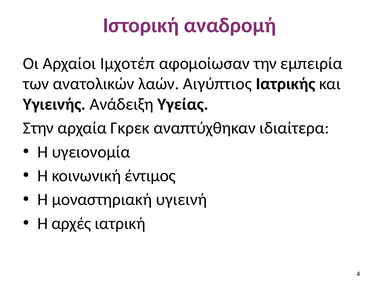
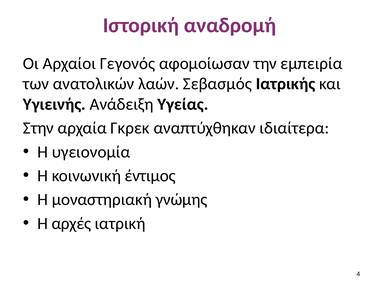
Ιμχοτέπ: Ιμχοτέπ -> Γεγονός (127, 63)
Αιγύπτιος: Αιγύπτιος -> Σεβασμός (217, 84)
υγιεινή: υγιεινή -> γνώμης (182, 200)
